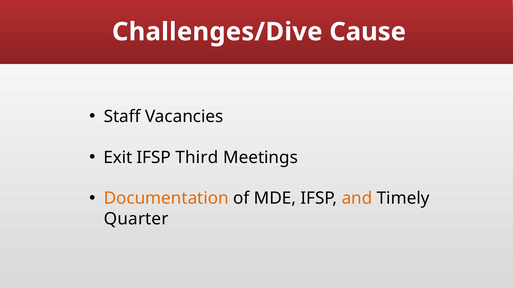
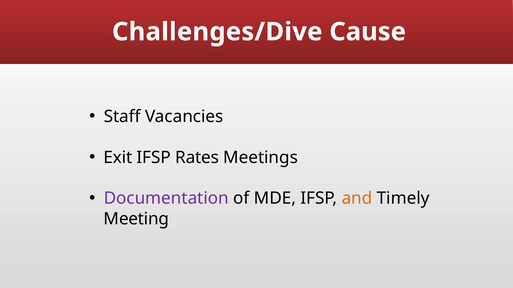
Third: Third -> Rates (197, 158)
Documentation colour: orange -> purple (166, 199)
Quarter: Quarter -> Meeting (136, 219)
